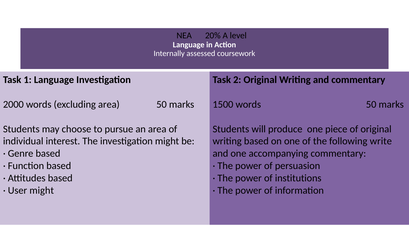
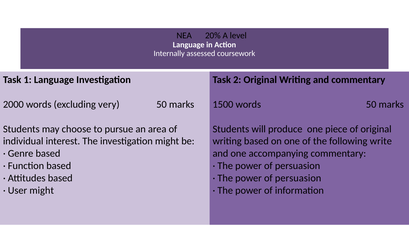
excluding area: area -> very (109, 104)
institutions: institutions -> persuasion (298, 178)
